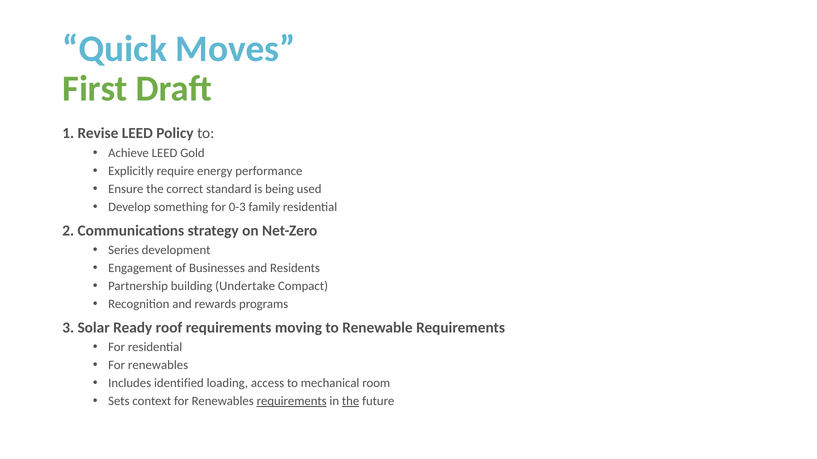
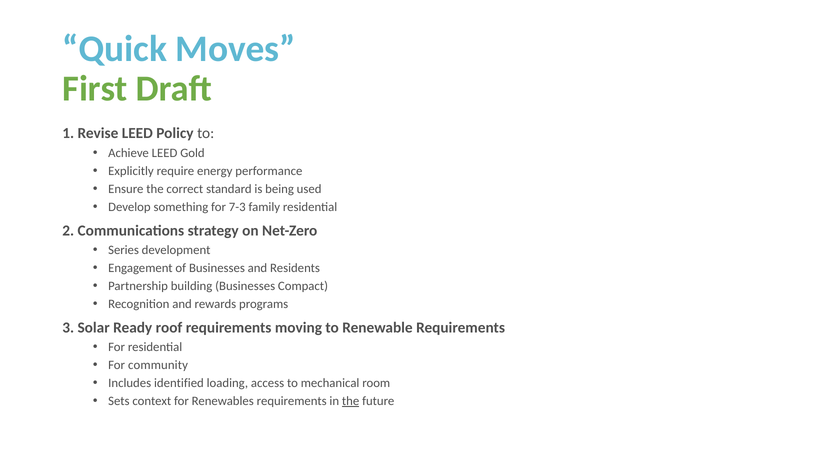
0-3: 0-3 -> 7-3 (237, 207)
building Undertake: Undertake -> Businesses (245, 286)
renewables: renewables -> community (158, 366)
requirements underline: present -> none (292, 402)
